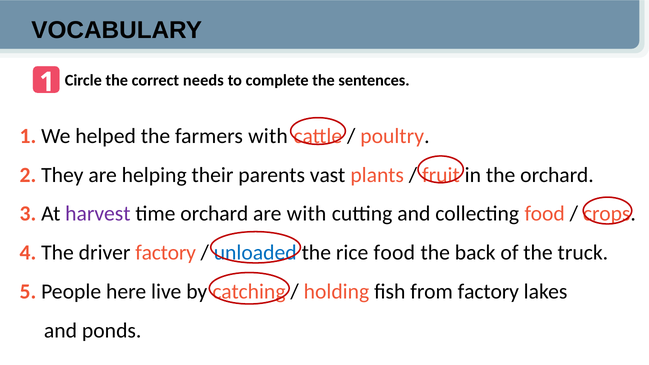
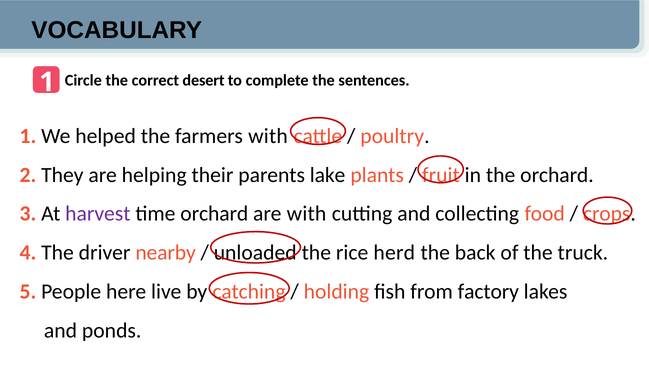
needs: needs -> desert (204, 81)
vast: vast -> lake (328, 175)
driver factory: factory -> nearby (166, 253)
unloaded colour: blue -> black (255, 253)
rice food: food -> herd (394, 253)
